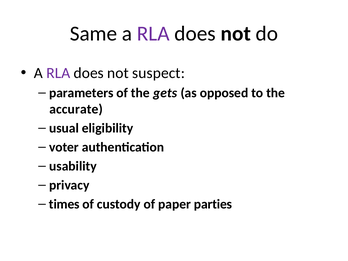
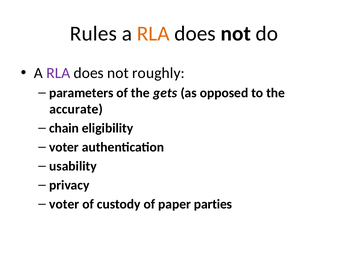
Same: Same -> Rules (93, 34)
RLA colour: purple -> orange (153, 34)
suspect: suspect -> roughly (159, 73)
usual: usual -> chain (64, 128)
times: times -> voter (64, 204)
